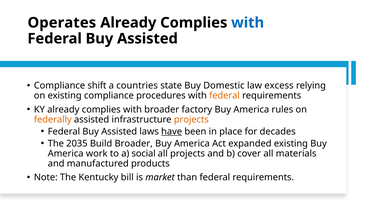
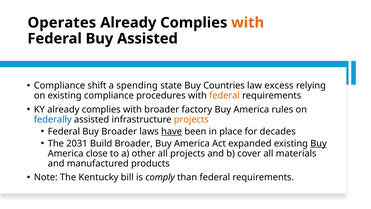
with colour: blue -> orange (248, 23)
countries: countries -> spending (137, 85)
Domestic: Domestic -> Countries (224, 85)
federally colour: orange -> blue (53, 119)
Assisted: Assisted -> Broader (119, 131)
2035: 2035 -> 2031 (77, 143)
Buy underline: none -> present (319, 143)
work: work -> close (97, 153)
social: social -> other (144, 153)
market: market -> comply (160, 177)
